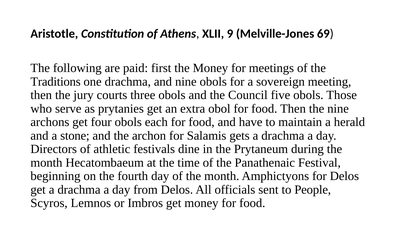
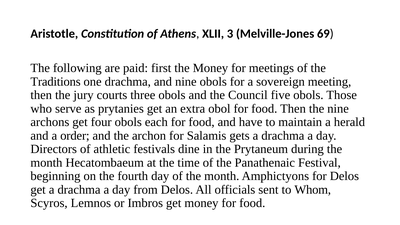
9: 9 -> 3 (230, 34)
stone: stone -> order (75, 136)
People: People -> Whom (313, 190)
